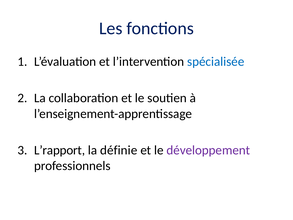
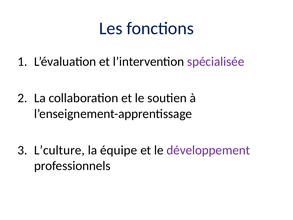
spécialisée colour: blue -> purple (216, 61)
L’rapport: L’rapport -> L’culture (59, 150)
définie: définie -> équipe (119, 150)
